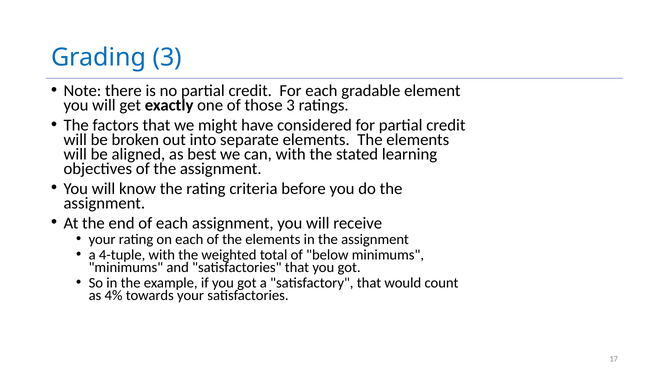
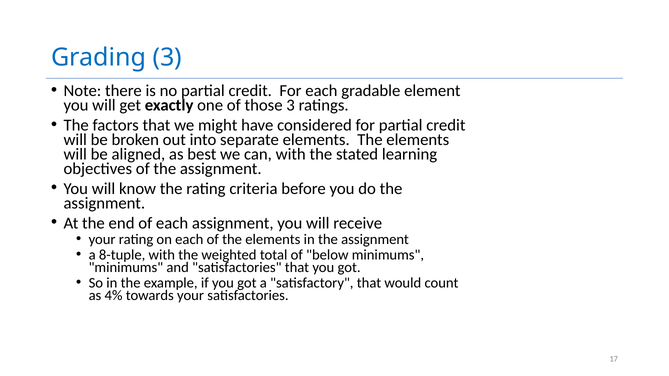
4-tuple: 4-tuple -> 8-tuple (122, 255)
